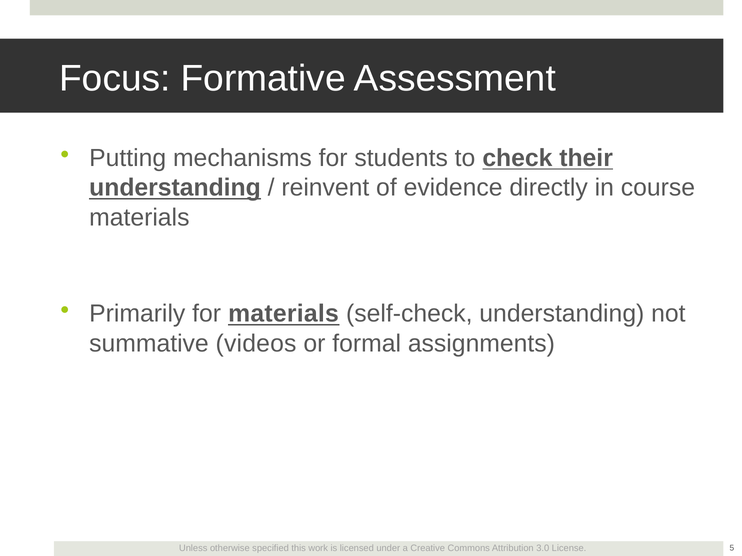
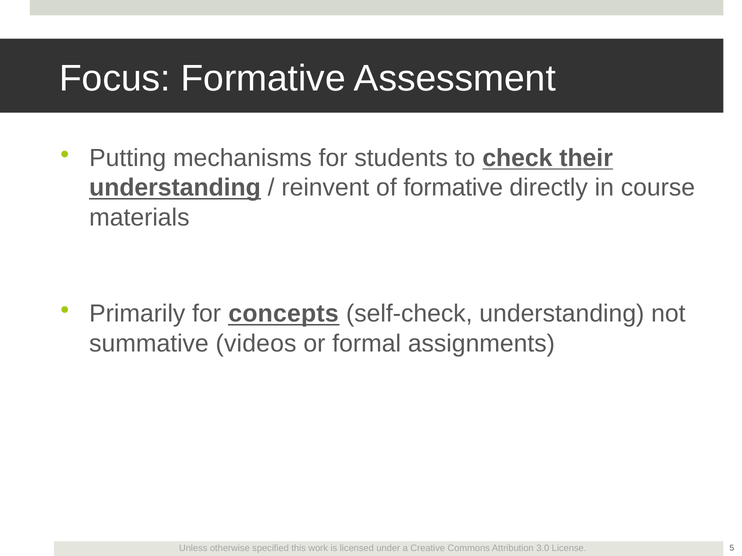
of evidence: evidence -> formative (453, 188)
for materials: materials -> concepts (284, 314)
